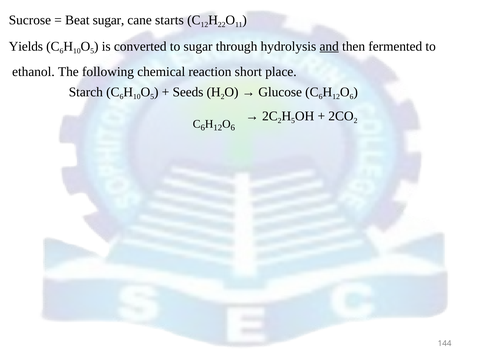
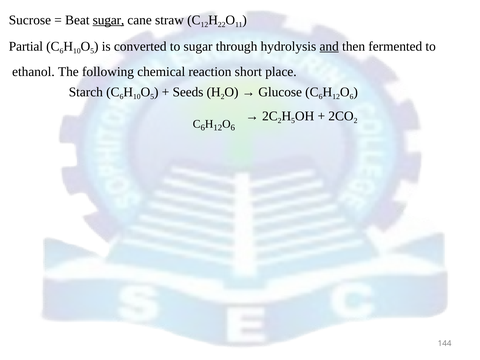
sugar underline: none -> present (109, 20)
starts: starts -> straw (170, 20)
Yields: Yields -> Partial (26, 46)
